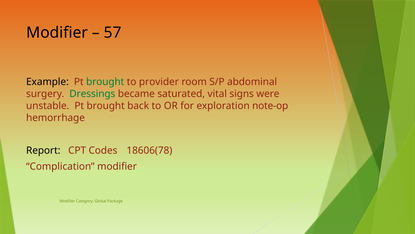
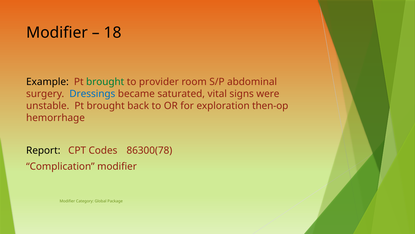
57: 57 -> 18 (113, 33)
Dressings colour: green -> blue (92, 94)
note-op: note-op -> then-op (270, 106)
18606(78: 18606(78 -> 86300(78 (149, 150)
